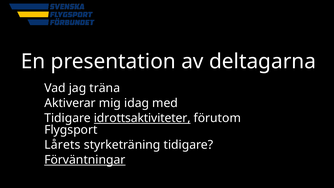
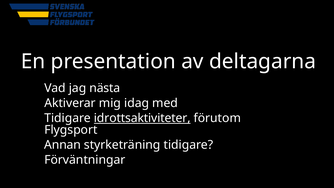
träna: träna -> nästa (105, 88)
Lårets: Lårets -> Annan (63, 145)
Förväntningar underline: present -> none (85, 160)
